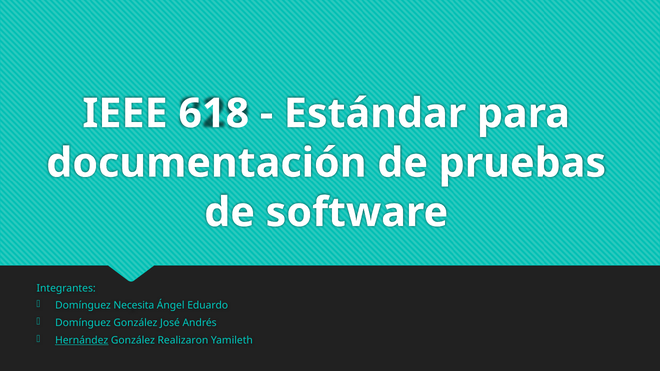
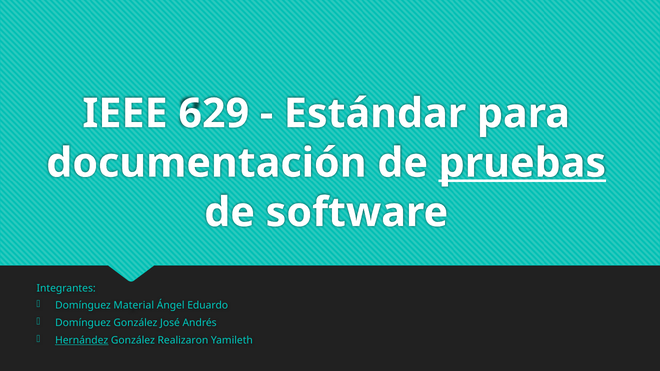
618: 618 -> 629 (214, 114)
pruebas underline: none -> present (522, 163)
Necesita: Necesita -> Material (134, 306)
